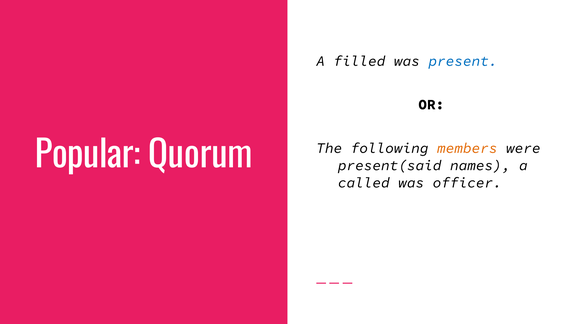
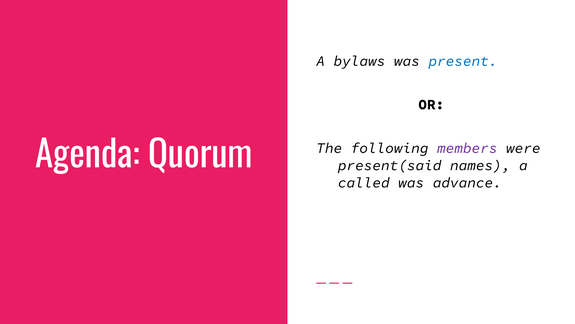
filled: filled -> bylaws (359, 61)
Popular: Popular -> Agenda (87, 155)
members colour: orange -> purple (467, 148)
officer: officer -> advance (467, 182)
